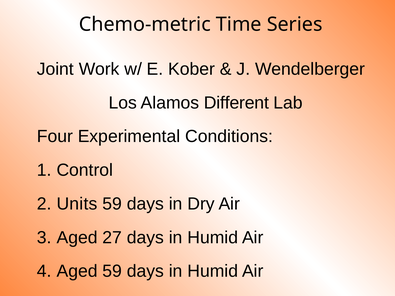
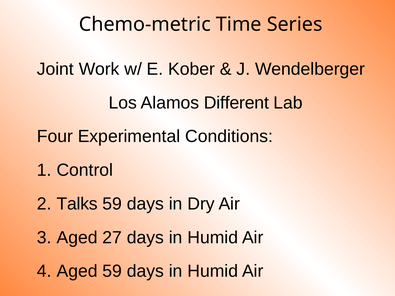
Units: Units -> Talks (77, 204)
